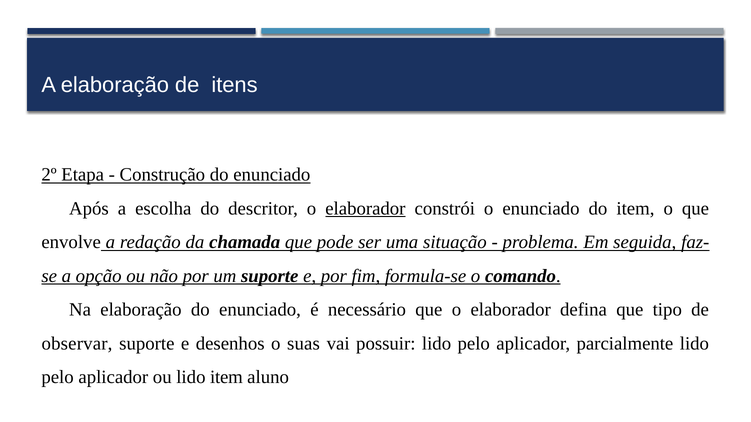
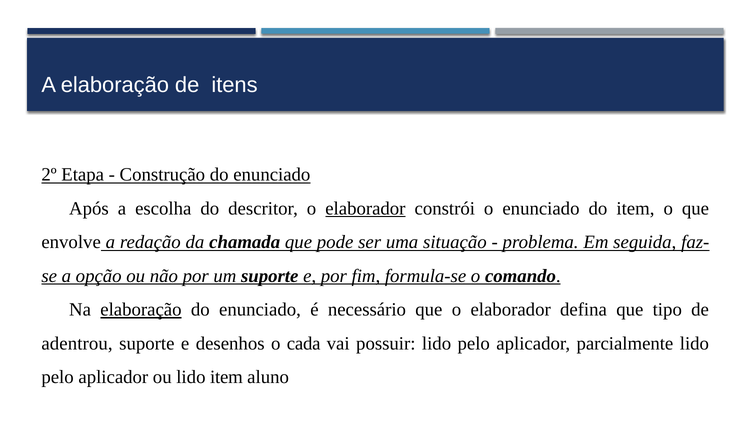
elaboração underline: none -> present (141, 310)
observar: observar -> adentrou (77, 344)
suas: suas -> cada (304, 344)
